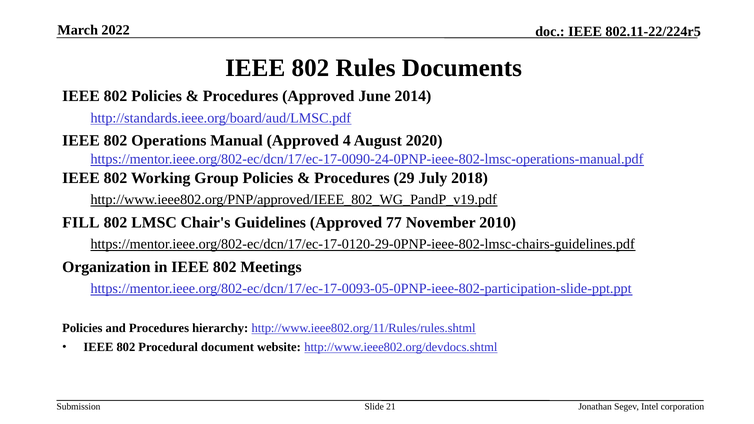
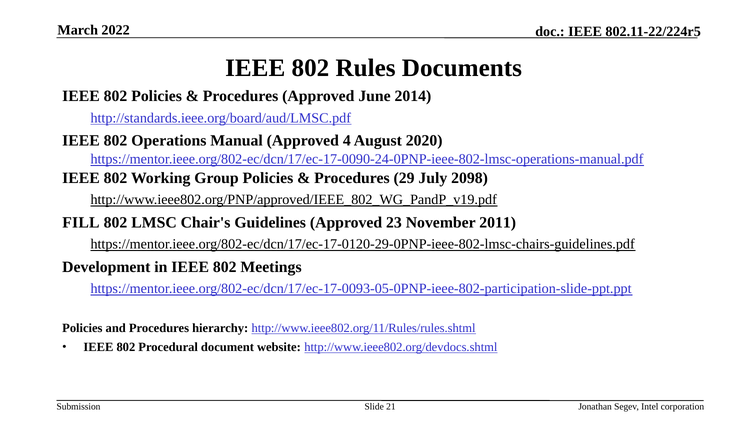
2018: 2018 -> 2098 (470, 178)
77: 77 -> 23 (394, 223)
2010: 2010 -> 2011 (498, 223)
Organization: Organization -> Development (106, 267)
